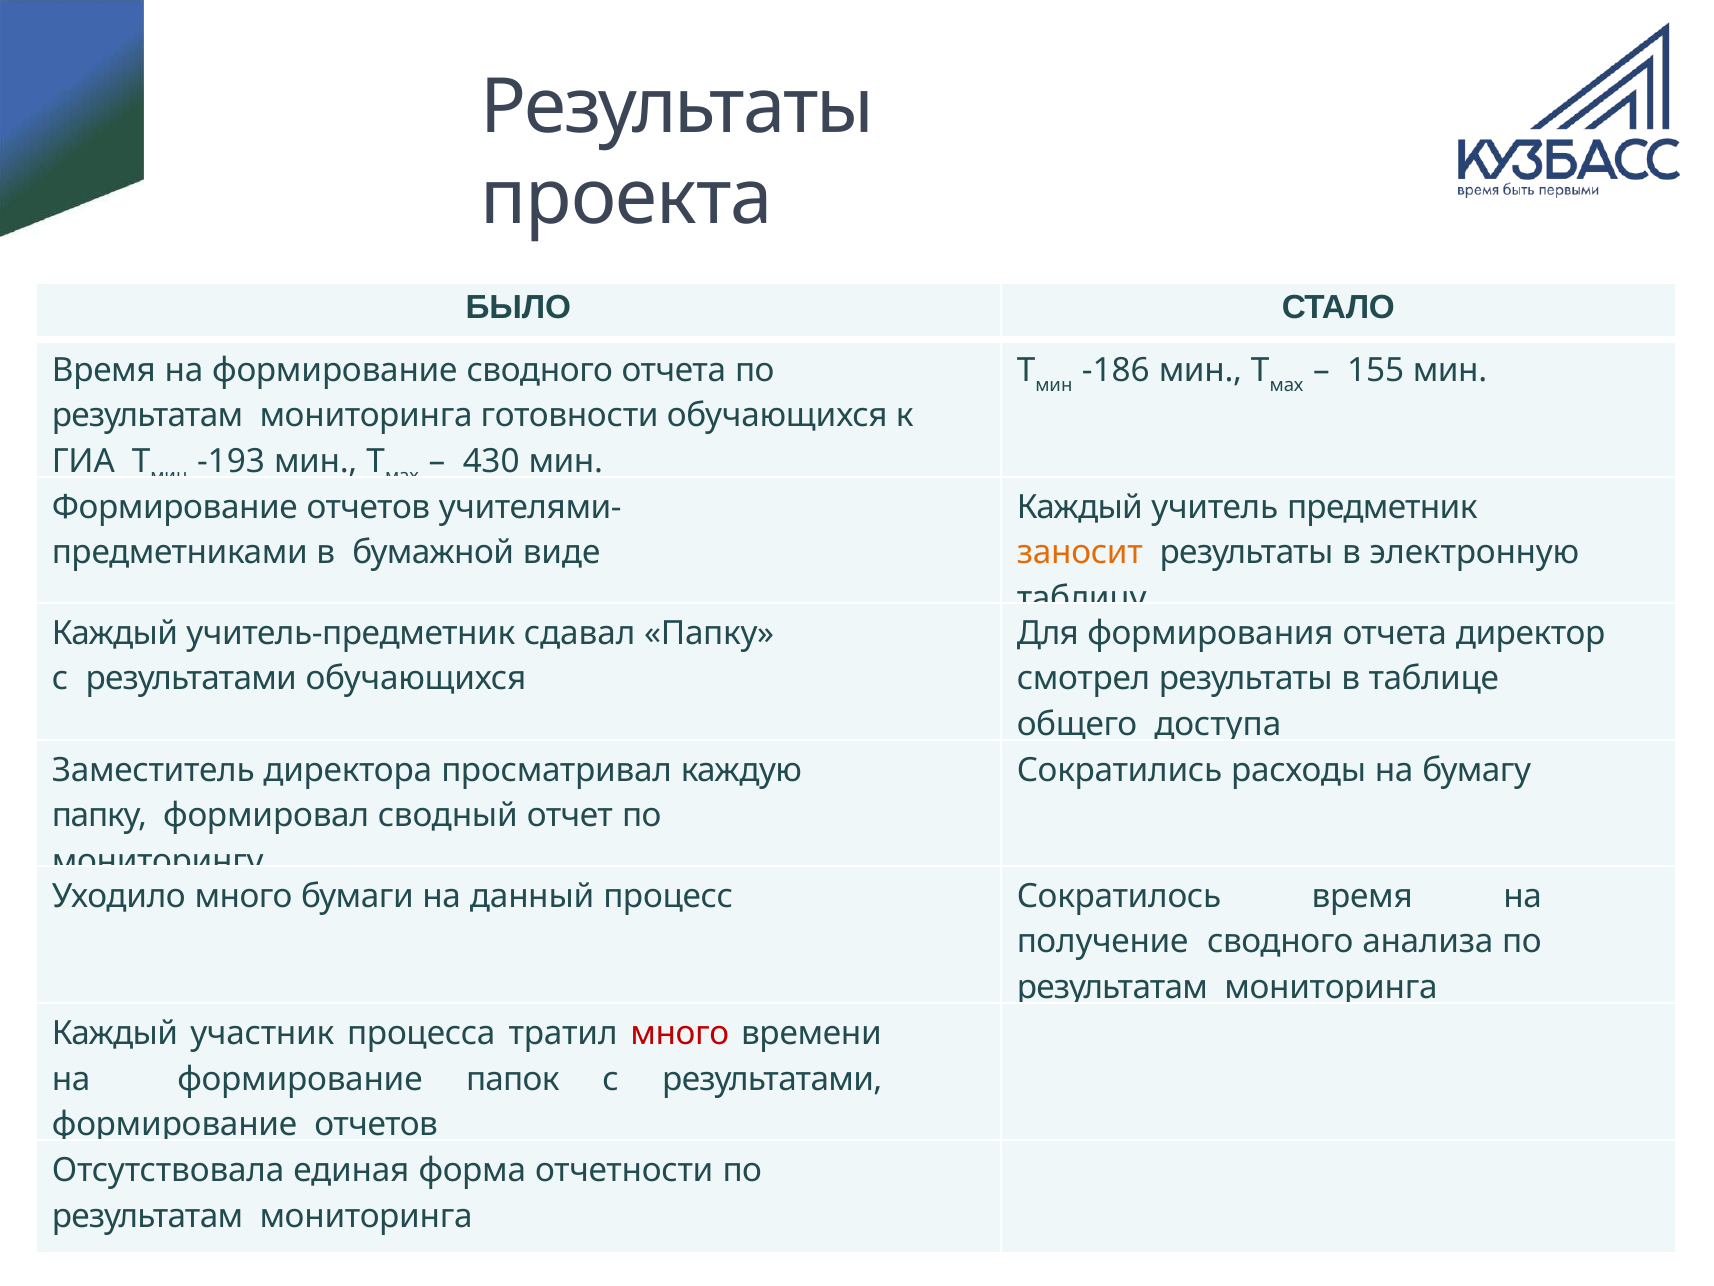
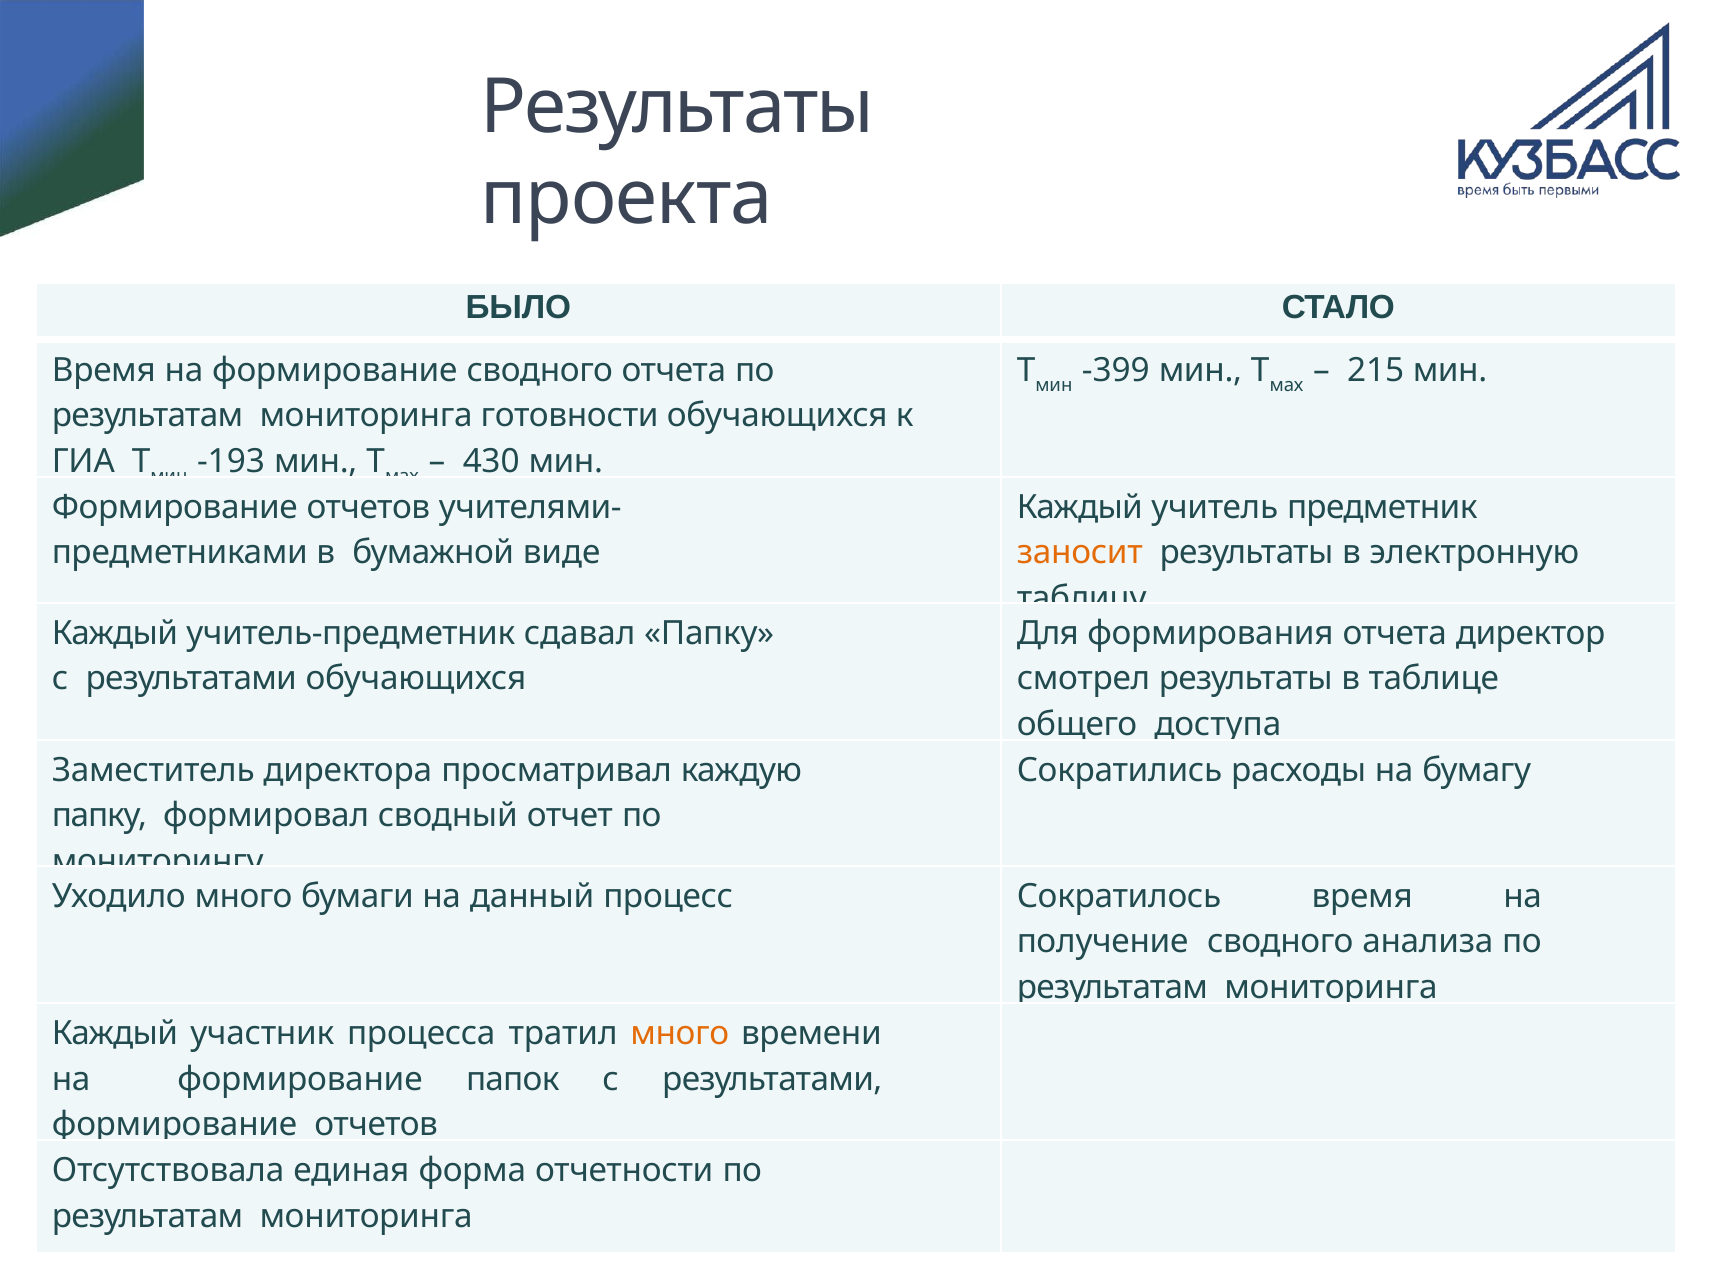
-186: -186 -> -399 (1116, 370)
155: 155 -> 215 (1376, 370)
много colour: red -> orange (680, 1033)
